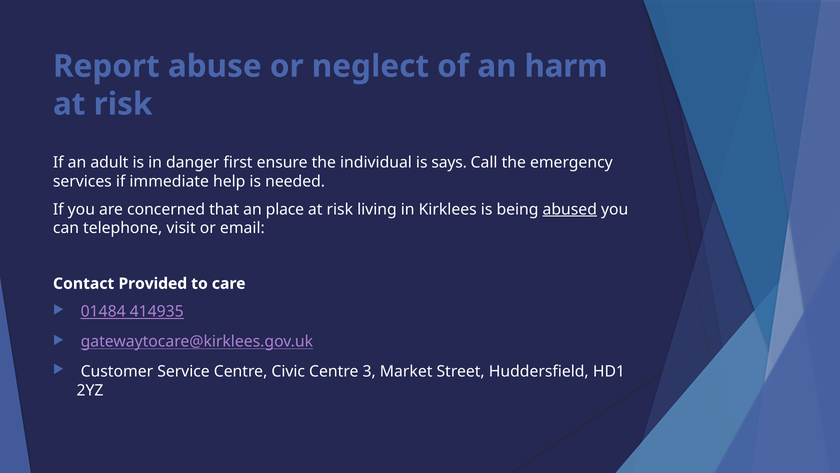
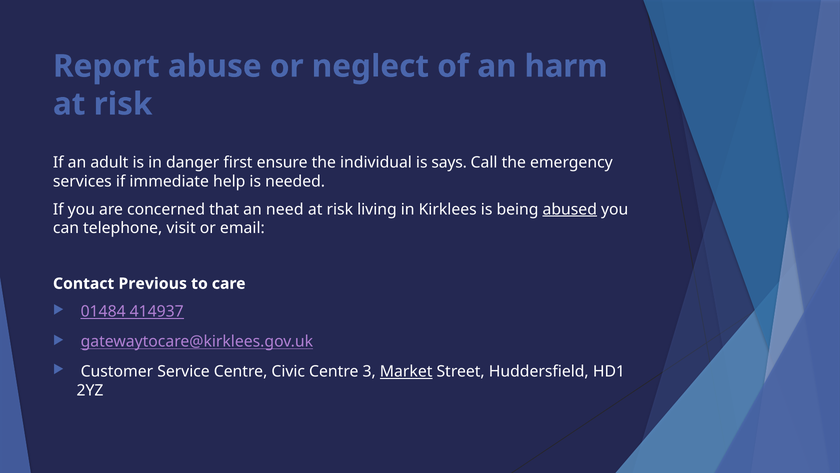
place: place -> need (285, 209)
Provided: Provided -> Previous (153, 283)
414935: 414935 -> 414937 (157, 311)
Market underline: none -> present (406, 371)
